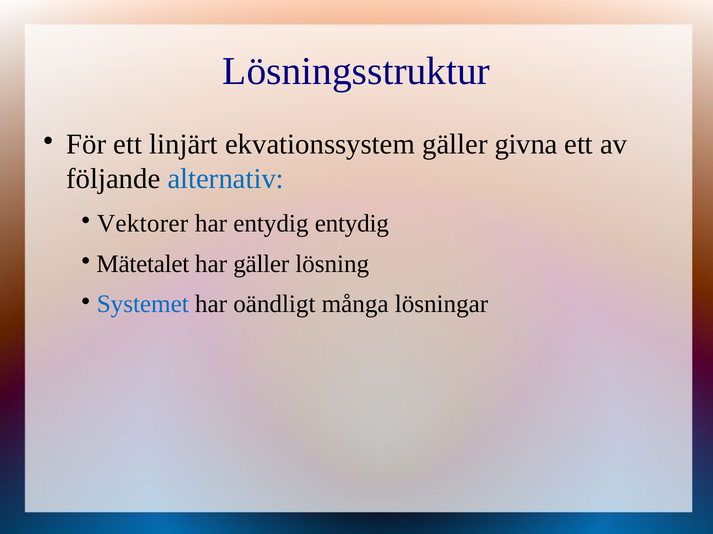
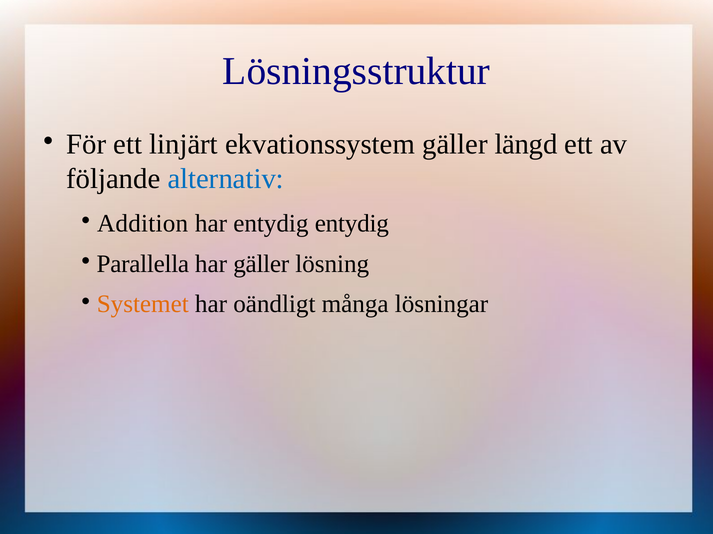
givna: givna -> längd (526, 144)
Vektorer: Vektorer -> Addition (143, 224)
Mätetalet: Mätetalet -> Parallella (143, 264)
Systemet colour: blue -> orange (143, 304)
